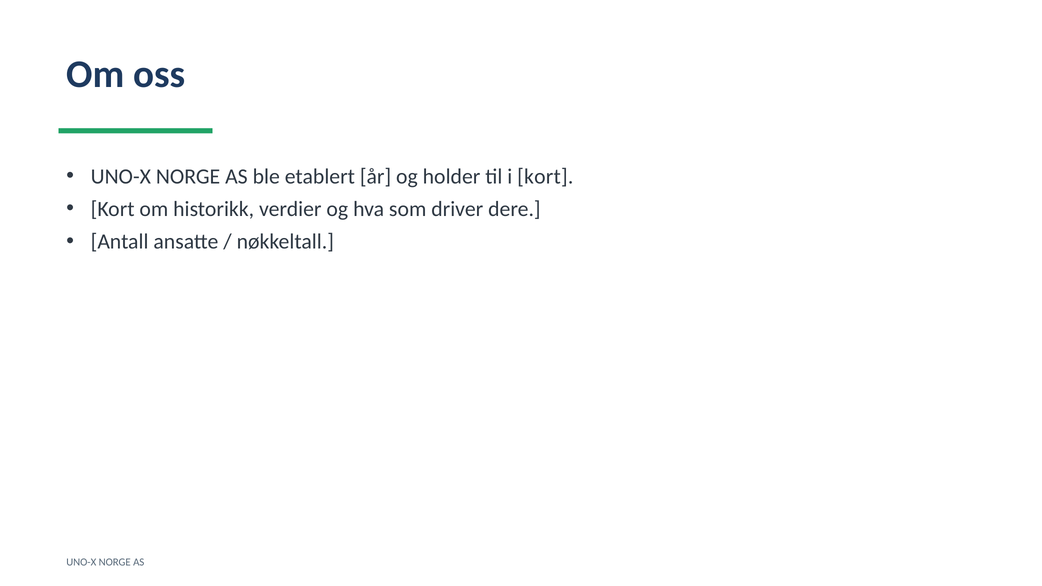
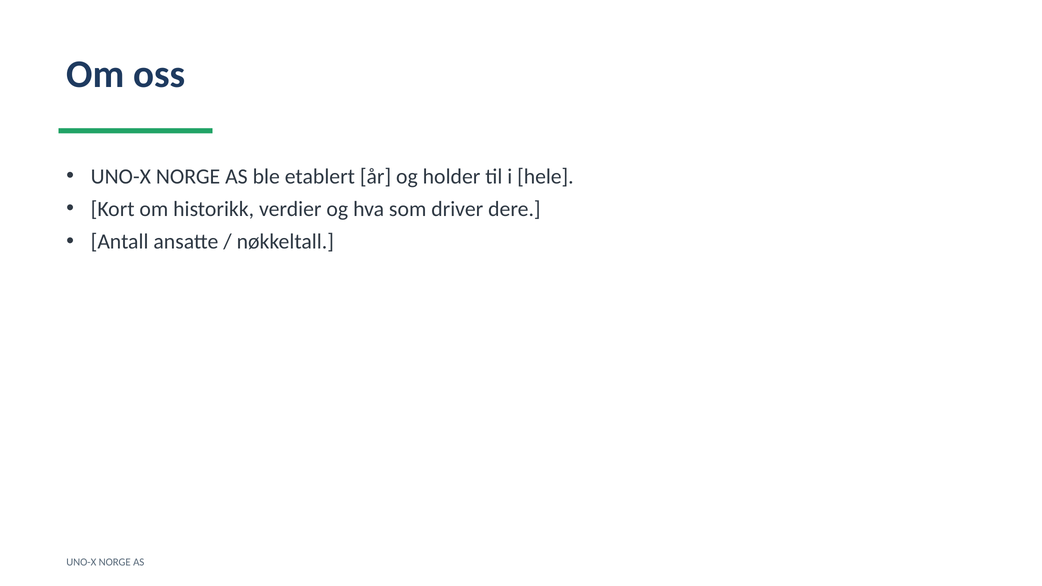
i kort: kort -> hele (545, 176)
